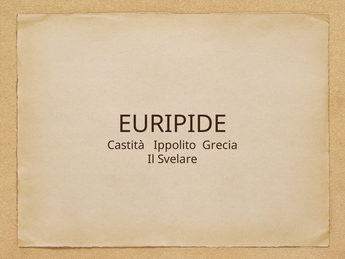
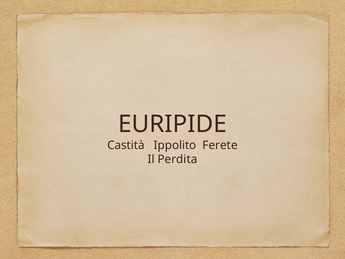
Grecia: Grecia -> Ferete (220, 145)
Svelare: Svelare -> Perdita (177, 159)
